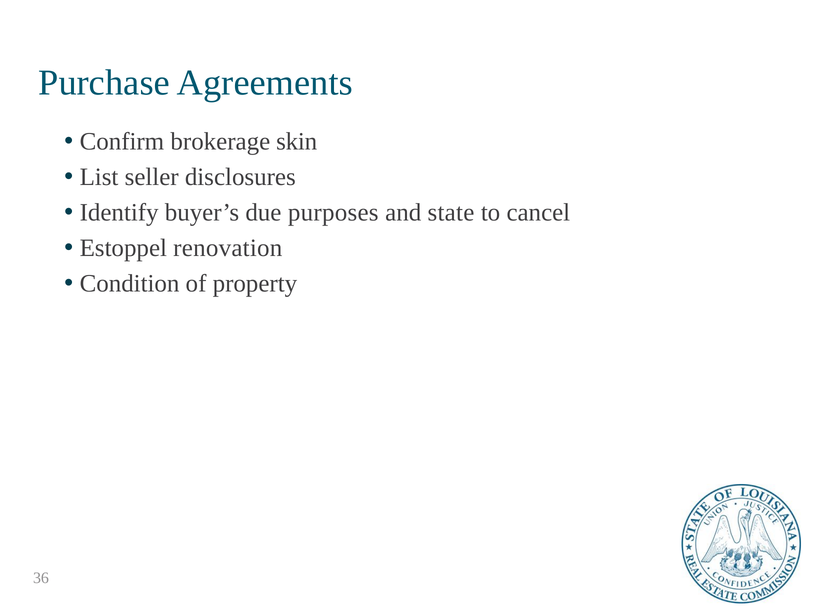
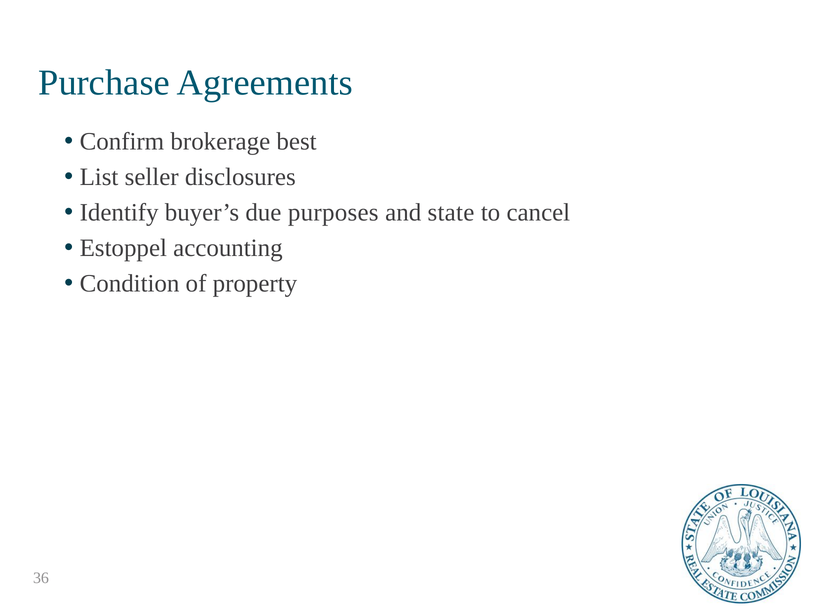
skin: skin -> best (297, 142)
renovation: renovation -> accounting (228, 248)
